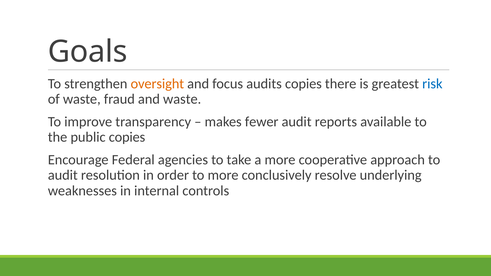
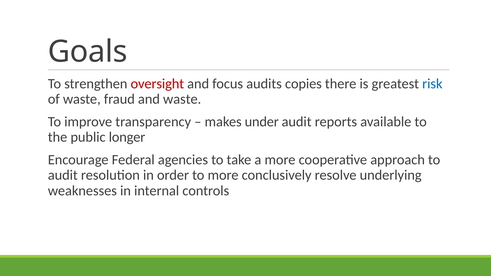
oversight colour: orange -> red (157, 84)
fewer: fewer -> under (262, 122)
public copies: copies -> longer (127, 137)
